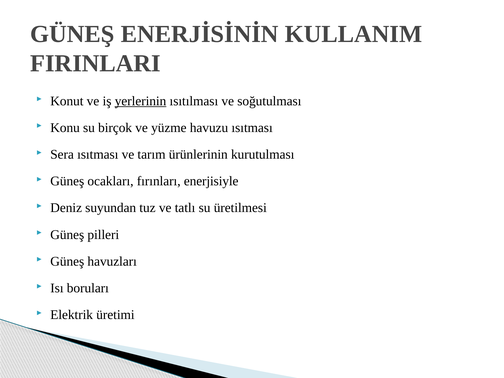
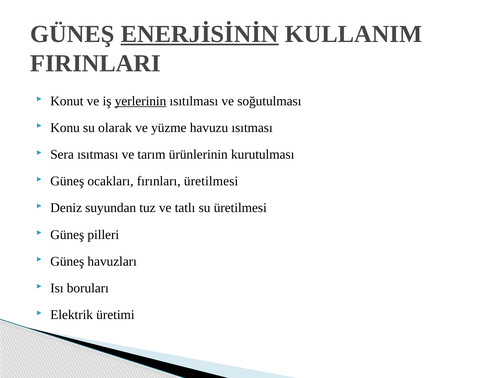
ENERJİSİNİN underline: none -> present (200, 34)
birçok: birçok -> olarak (115, 128)
fırınları enerjisiyle: enerjisiyle -> üretilmesi (211, 181)
